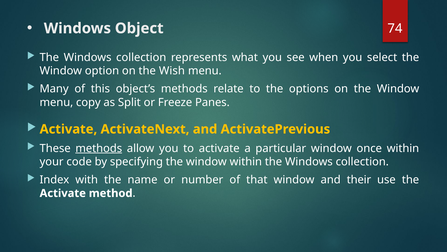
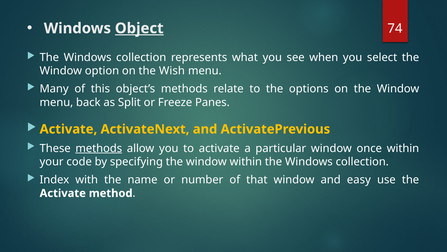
Object underline: none -> present (139, 28)
copy: copy -> back (88, 102)
their: their -> easy (359, 179)
